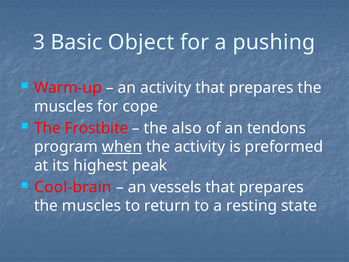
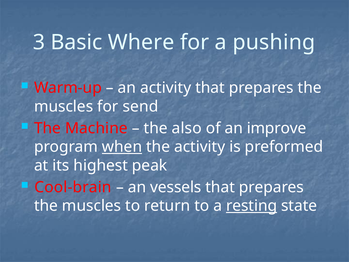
Object: Object -> Where (141, 42)
cope: cope -> send (140, 106)
Frostbite: Frostbite -> Machine (96, 128)
tendons: tendons -> improve (277, 128)
resting underline: none -> present (252, 206)
